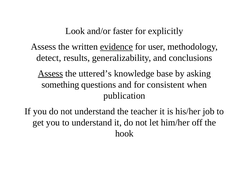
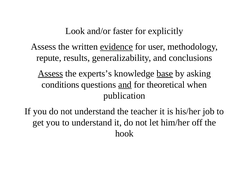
detect: detect -> repute (49, 58)
uttered’s: uttered’s -> experts’s (95, 73)
base underline: none -> present (165, 73)
something: something -> conditions (60, 85)
and underline: none -> present (125, 85)
consistent: consistent -> theoretical (166, 85)
